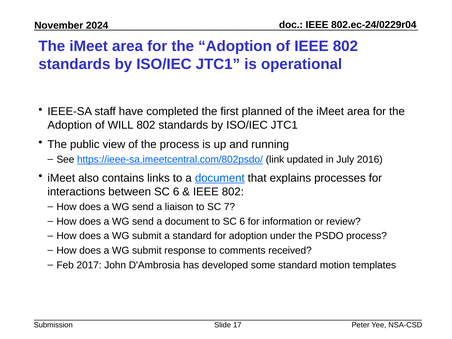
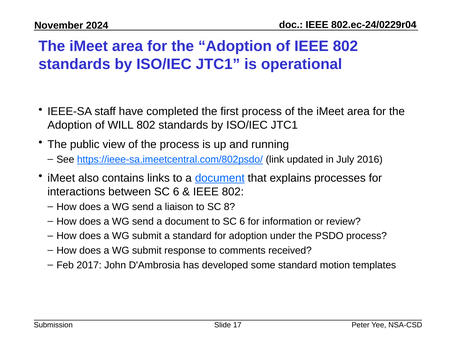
first planned: planned -> process (262, 112)
7: 7 -> 8 (229, 207)
